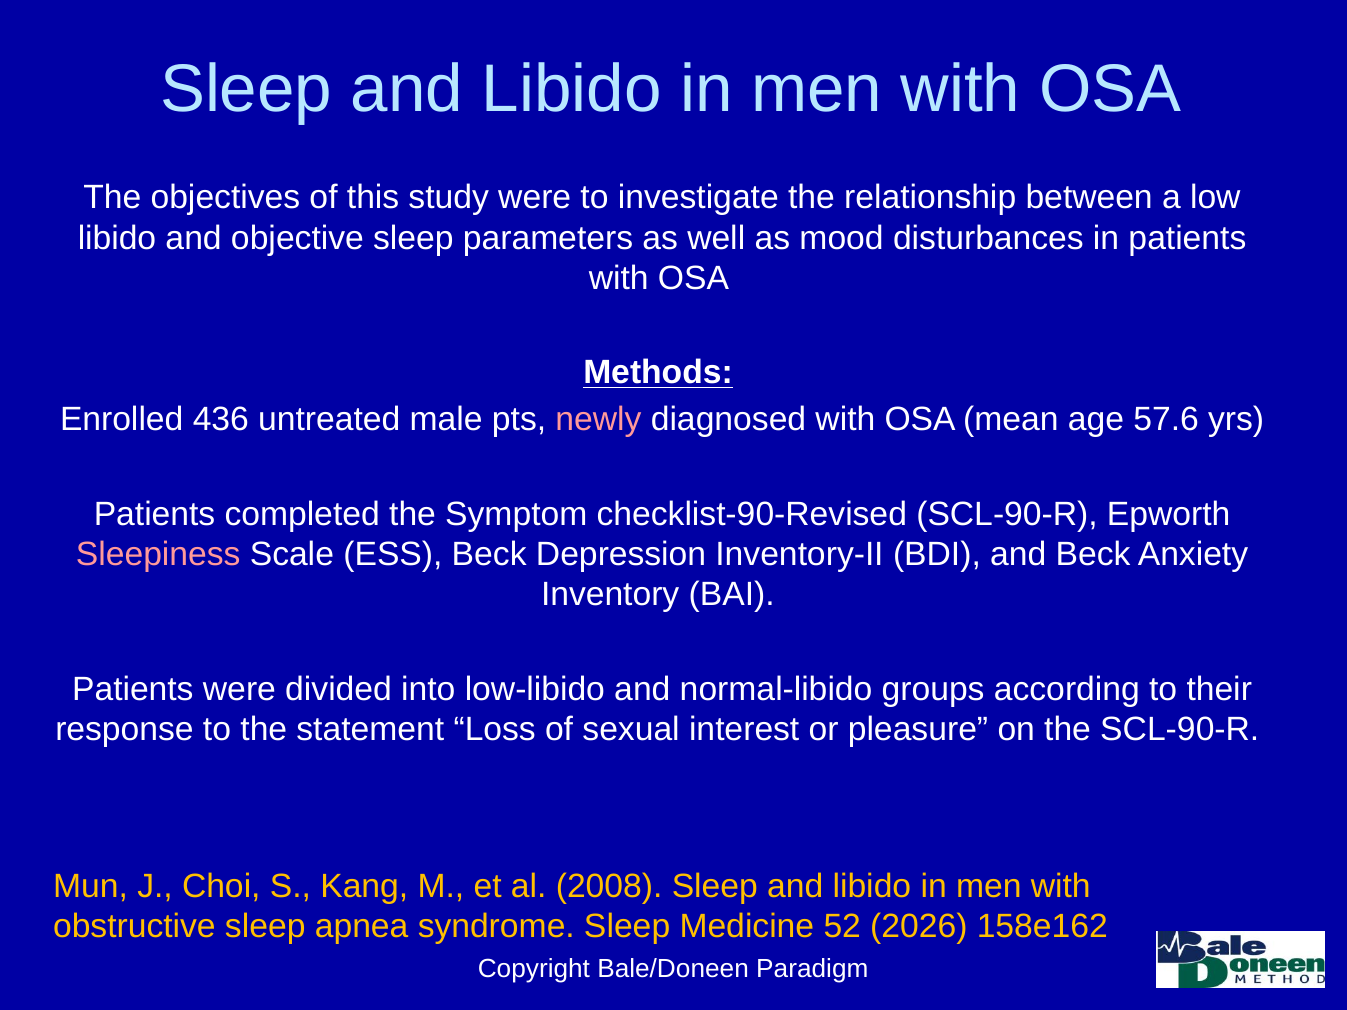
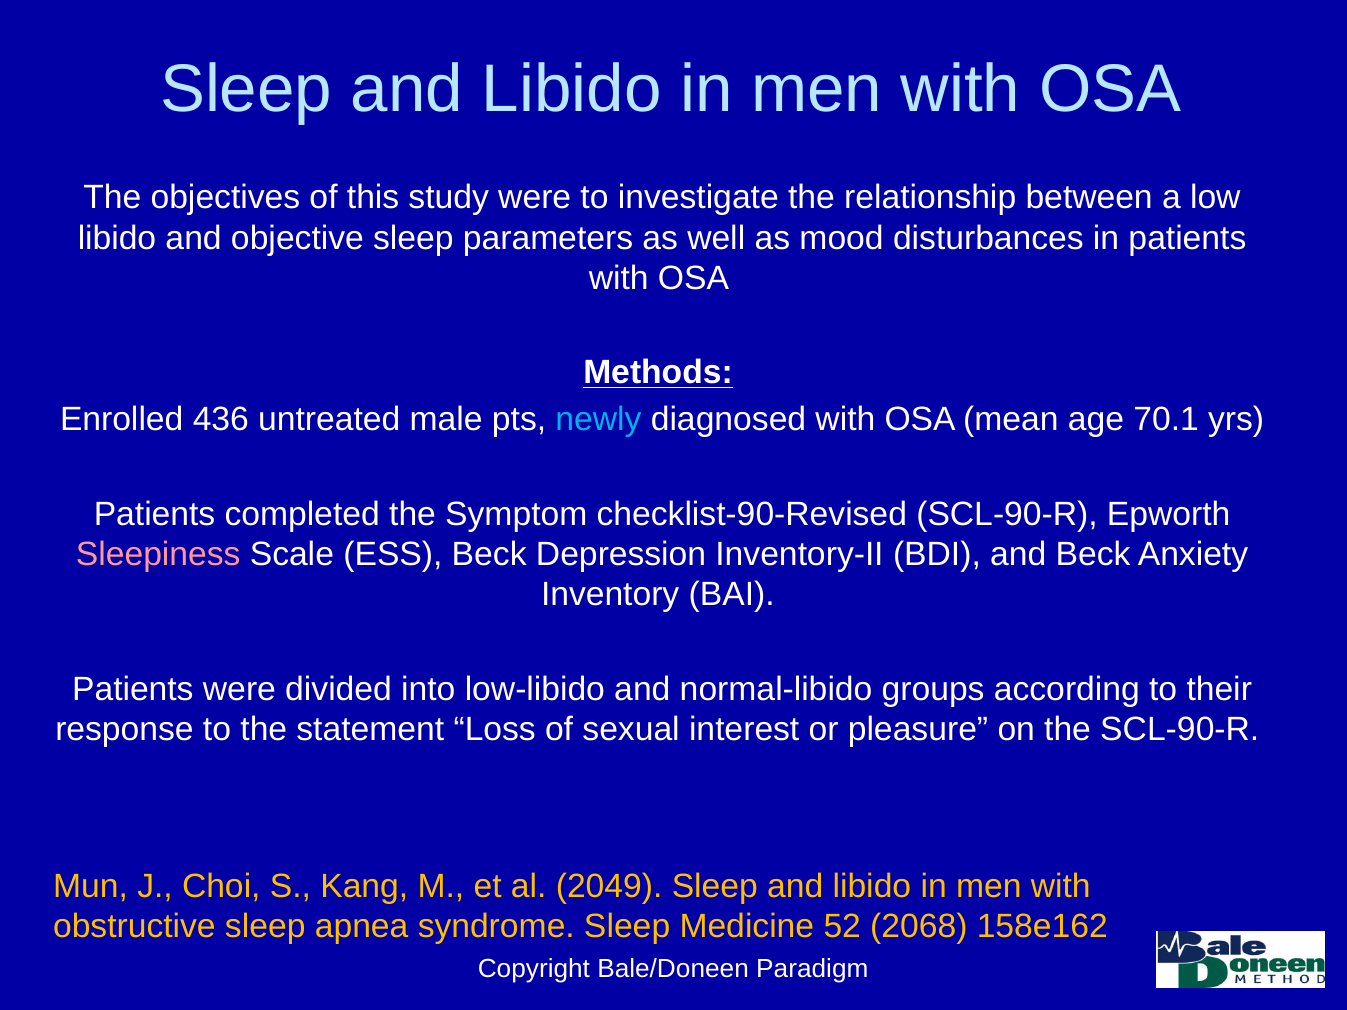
newly colour: pink -> light blue (598, 420)
57.6: 57.6 -> 70.1 (1166, 420)
2008: 2008 -> 2049 (609, 886)
2026: 2026 -> 2068 (919, 927)
